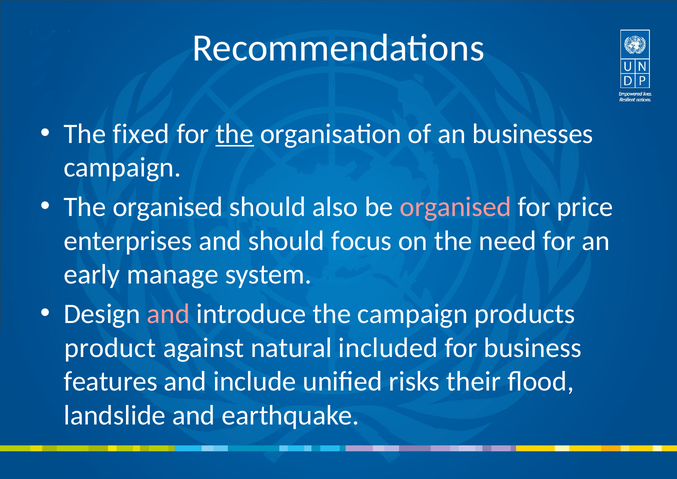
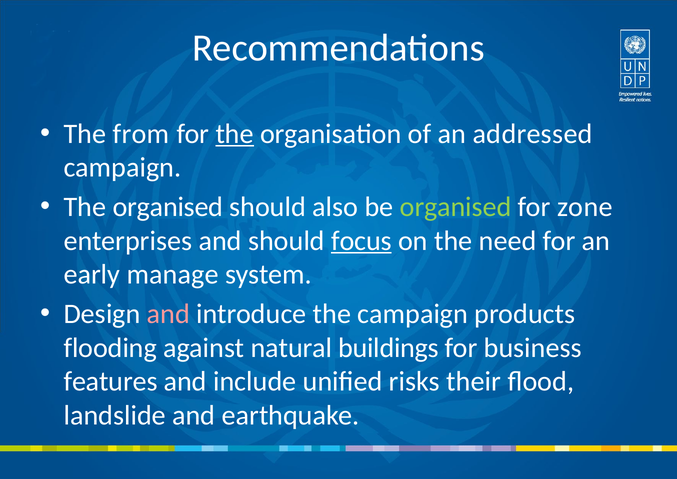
fixed: fixed -> from (141, 134)
businesses: businesses -> addressed (533, 134)
organised colour: pink -> light green (456, 207)
price: price -> zone (585, 207)
focus underline: none -> present (361, 241)
product: product -> flooding (110, 348)
included: included -> buildings (389, 348)
